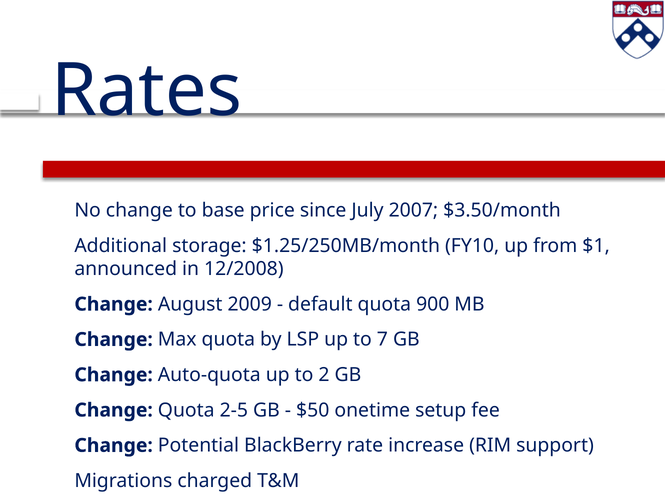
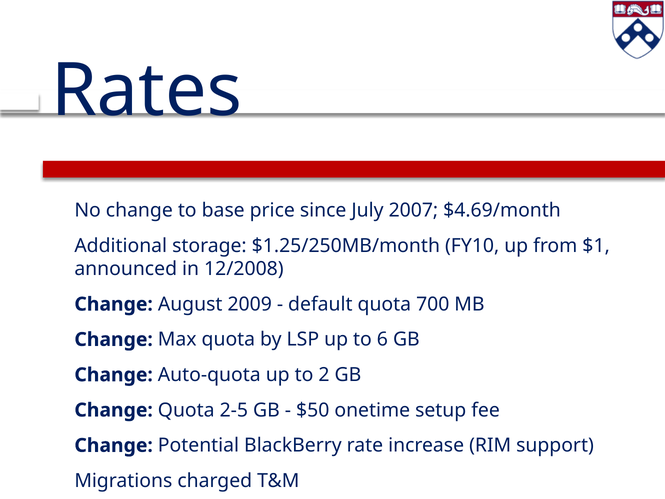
$3.50/month: $3.50/month -> $4.69/month (502, 210)
900: 900 -> 700 (433, 304)
7: 7 -> 6 (382, 339)
